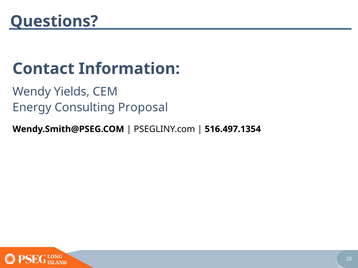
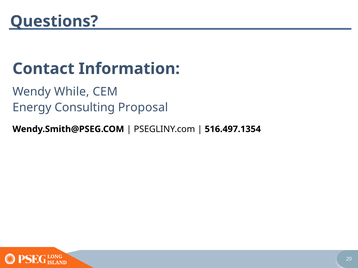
Yields: Yields -> While (72, 92)
